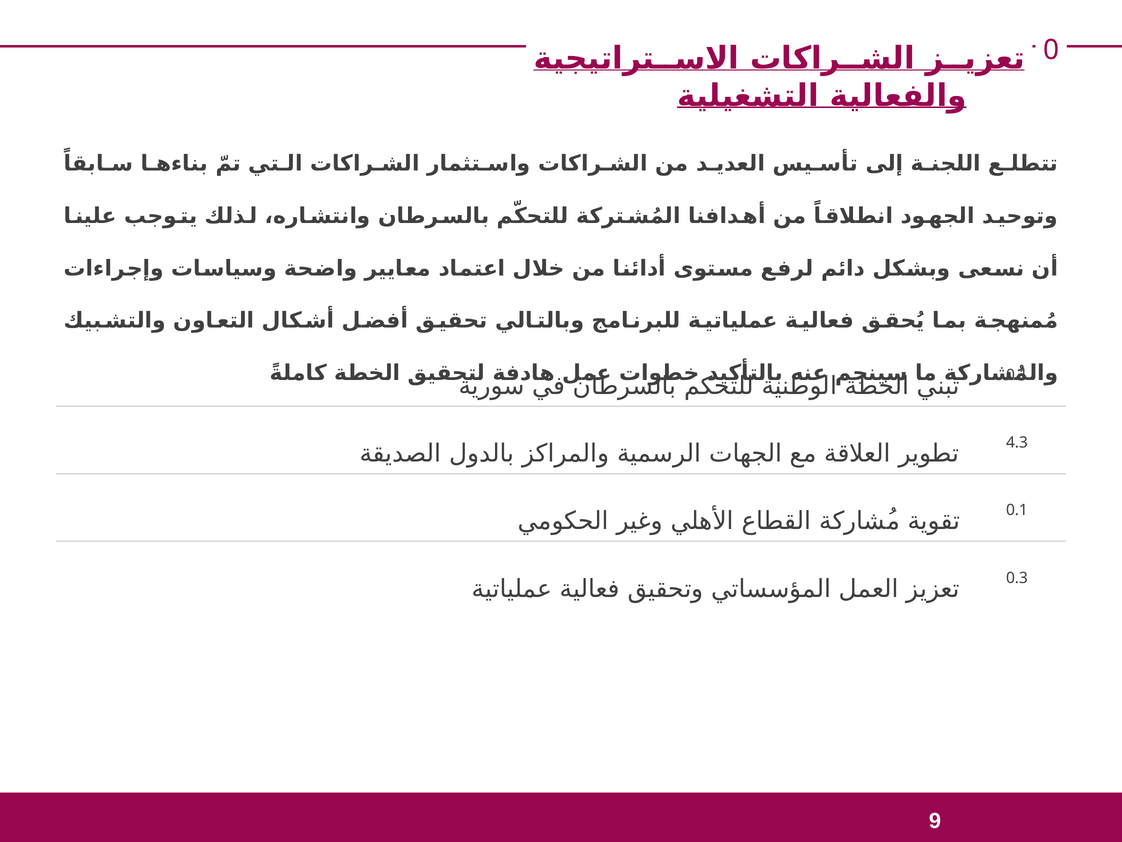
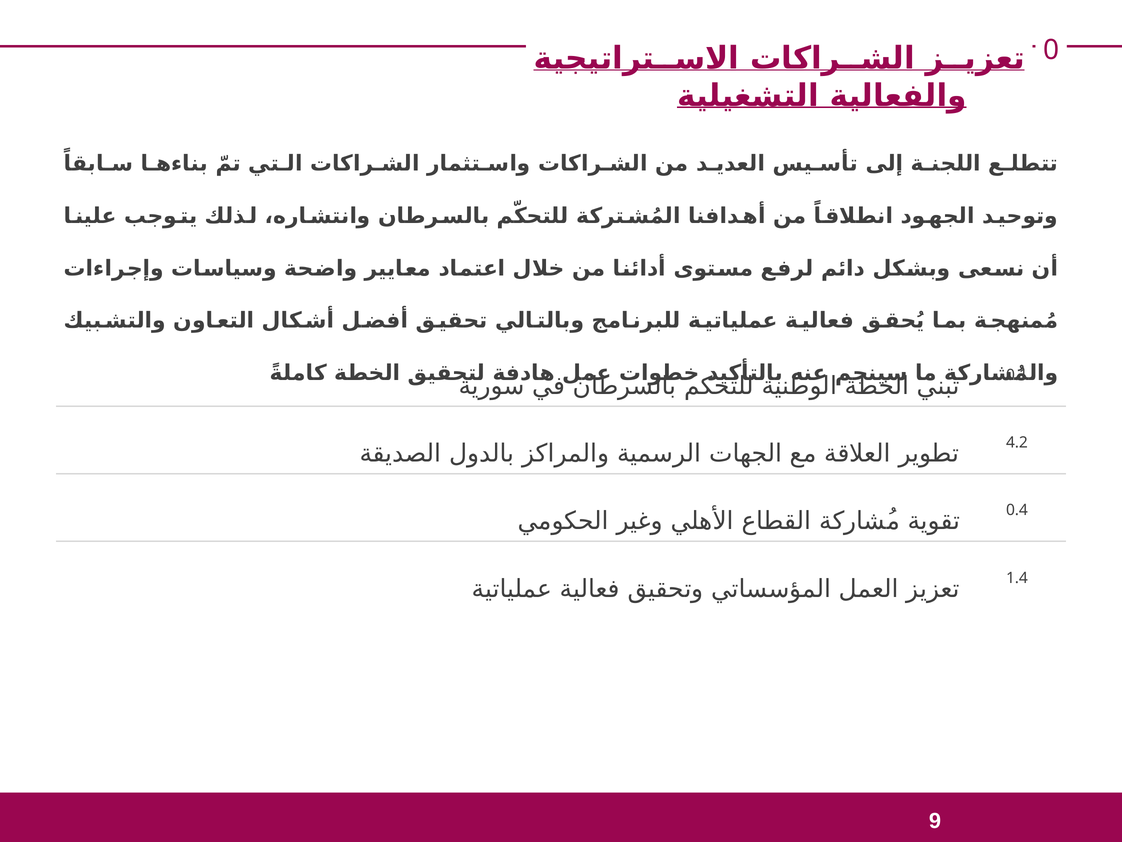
4.3: 4.3 -> 4.2 (1017, 442)
0.1: 0.1 -> 0.4 (1017, 510)
0.3: 0.3 -> 1.4 (1017, 578)
